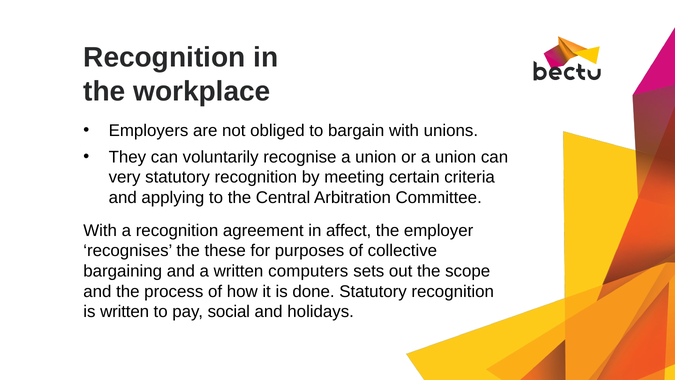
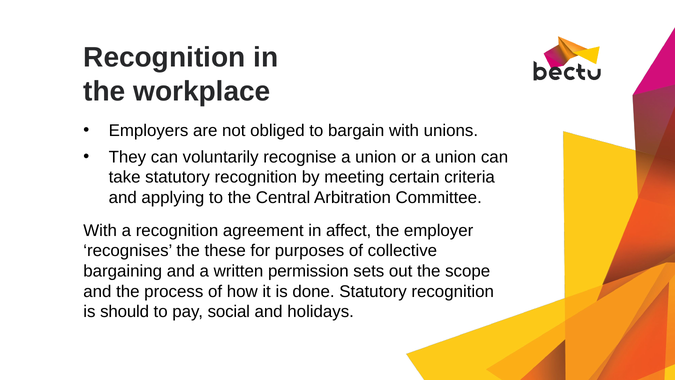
very: very -> take (125, 177)
computers: computers -> permission (308, 271)
is written: written -> should (125, 311)
